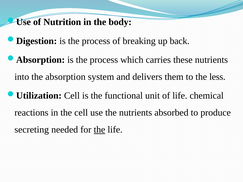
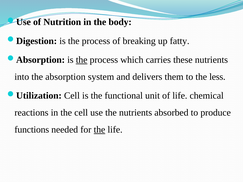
back: back -> fatty (180, 41)
the underline: none -> present (82, 60)
secreting: secreting -> functions (32, 130)
